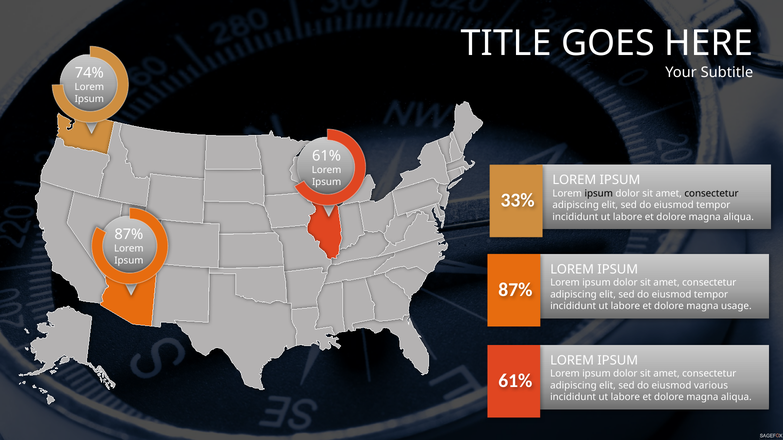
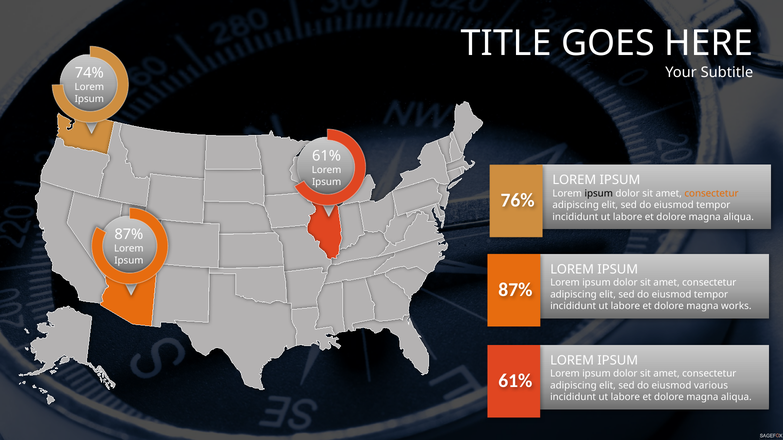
consectetur colour: black -> orange (711, 194)
33%: 33% -> 76% (518, 200)
usage: usage -> works (736, 307)
